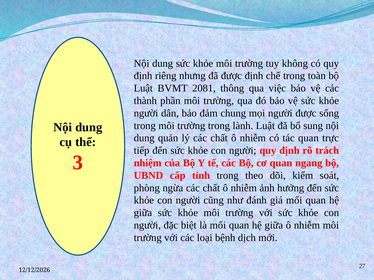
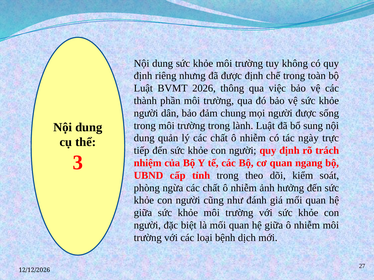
2081: 2081 -> 2026 (204, 88)
tác quan: quan -> ngày (308, 138)
